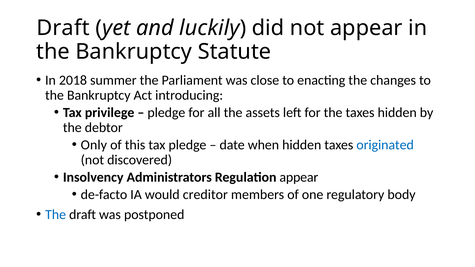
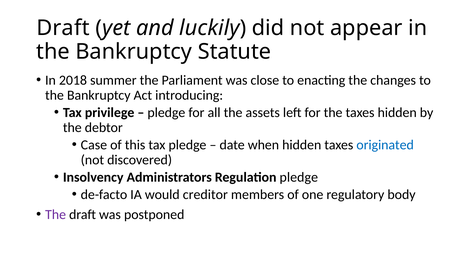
Only: Only -> Case (94, 145)
Regulation appear: appear -> pledge (299, 177)
The colour: blue -> purple (56, 215)
